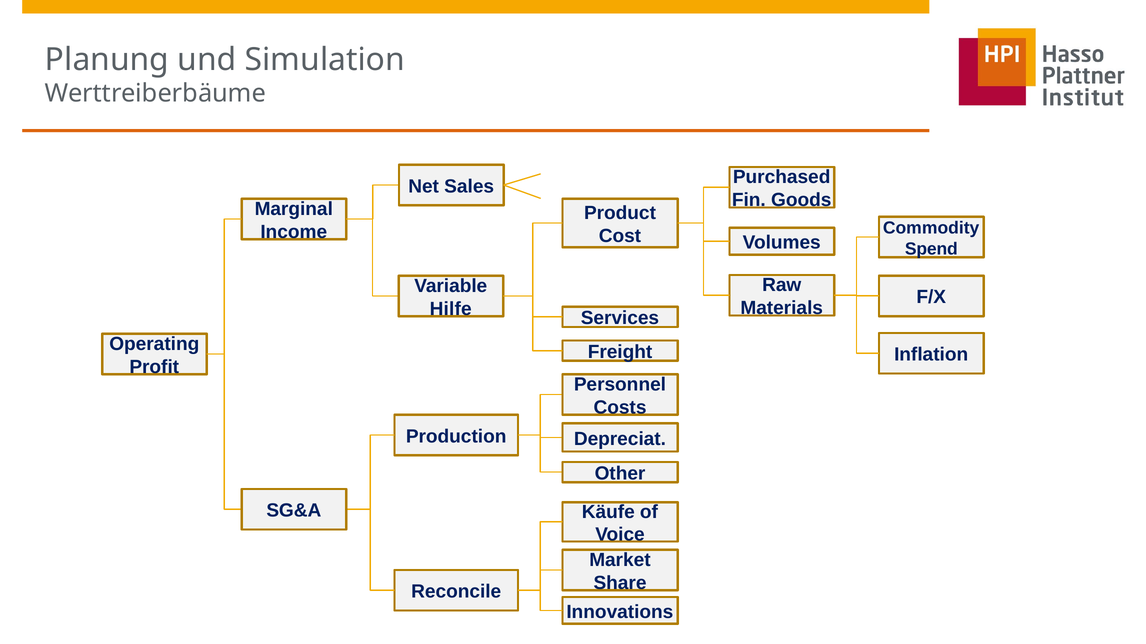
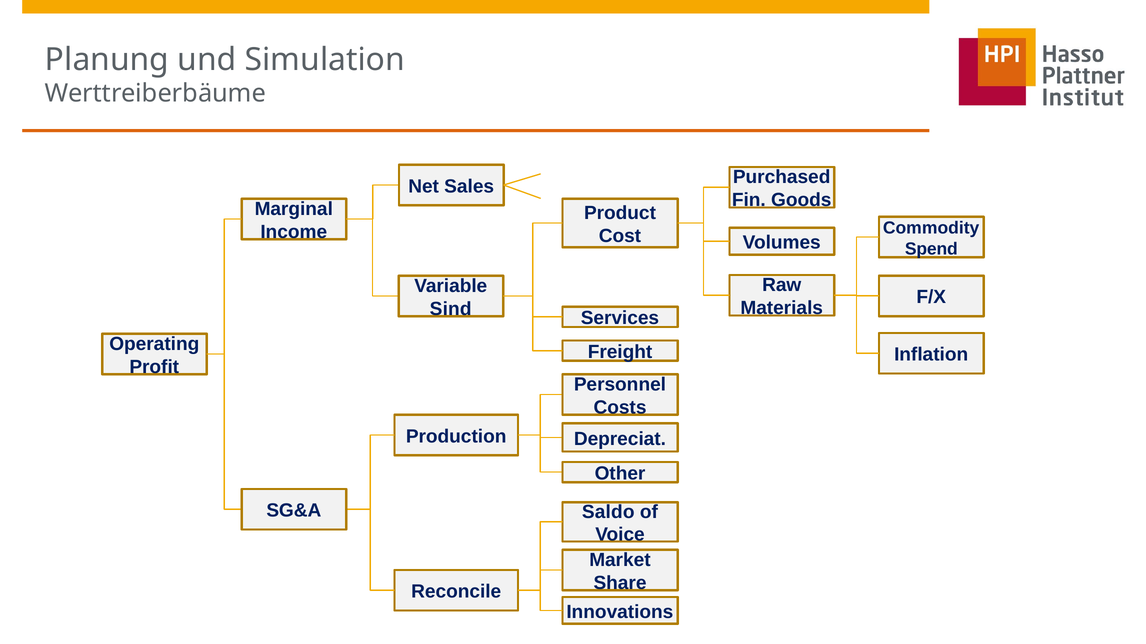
Hilfe: Hilfe -> Sind (451, 309)
Käufe: Käufe -> Saldo (608, 512)
